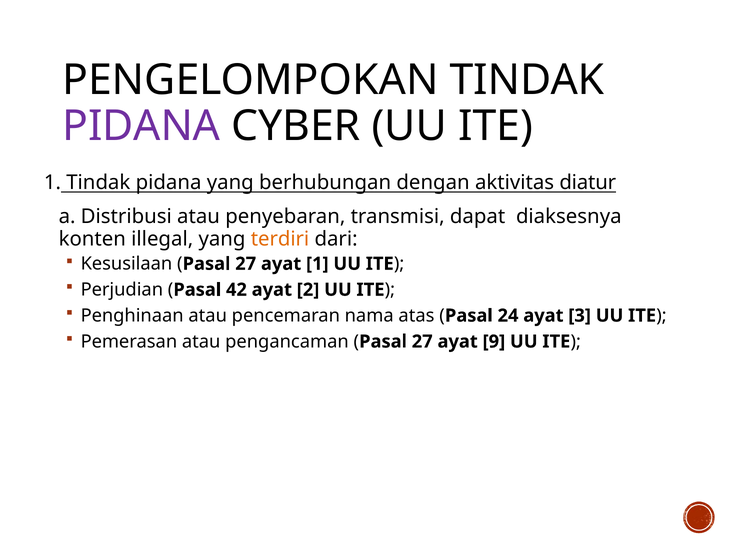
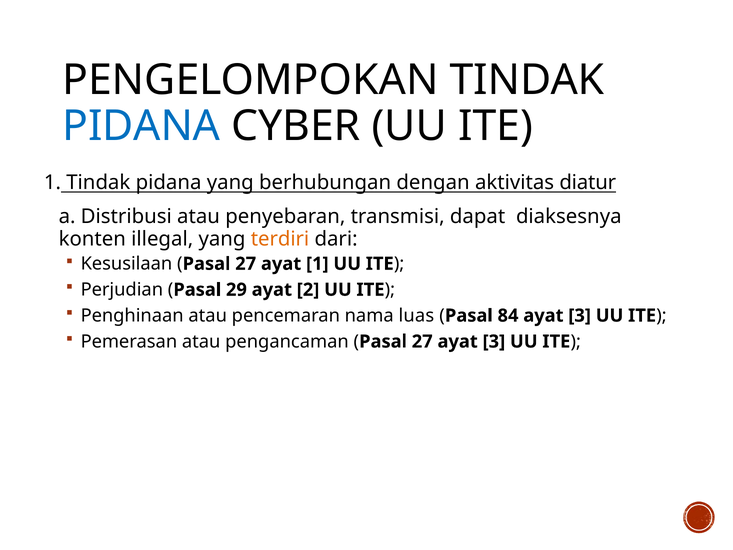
PIDANA colour: purple -> blue (141, 126)
42: 42 -> 29 (236, 290)
atas: atas -> luas (416, 315)
24: 24 -> 84 (508, 315)
27 ayat 9: 9 -> 3 (494, 341)
